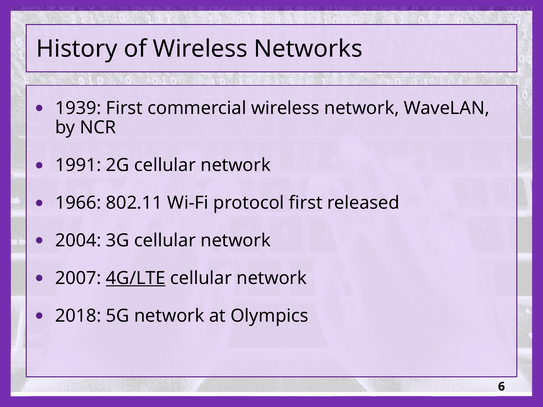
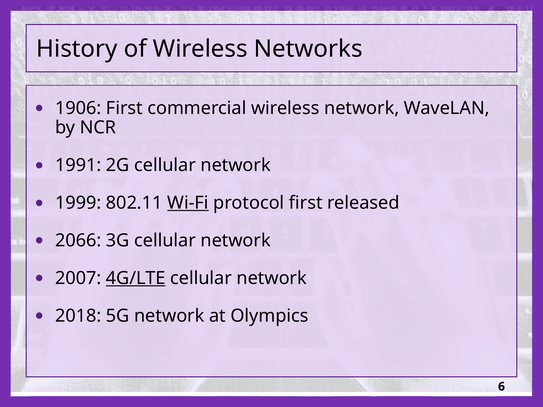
1939: 1939 -> 1906 (78, 108)
1966: 1966 -> 1999 (78, 203)
Wi-Fi underline: none -> present (188, 203)
2004: 2004 -> 2066 (78, 241)
